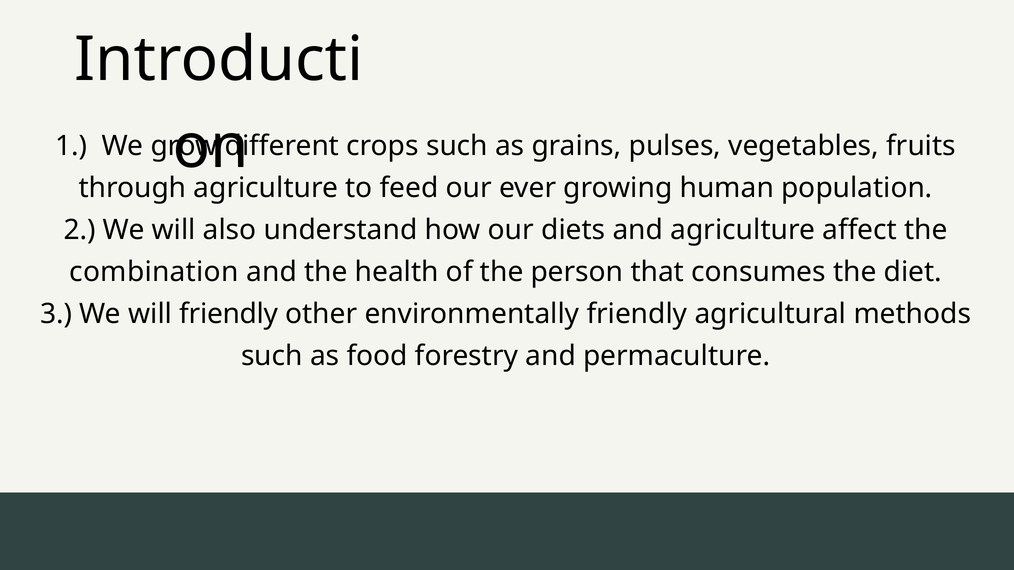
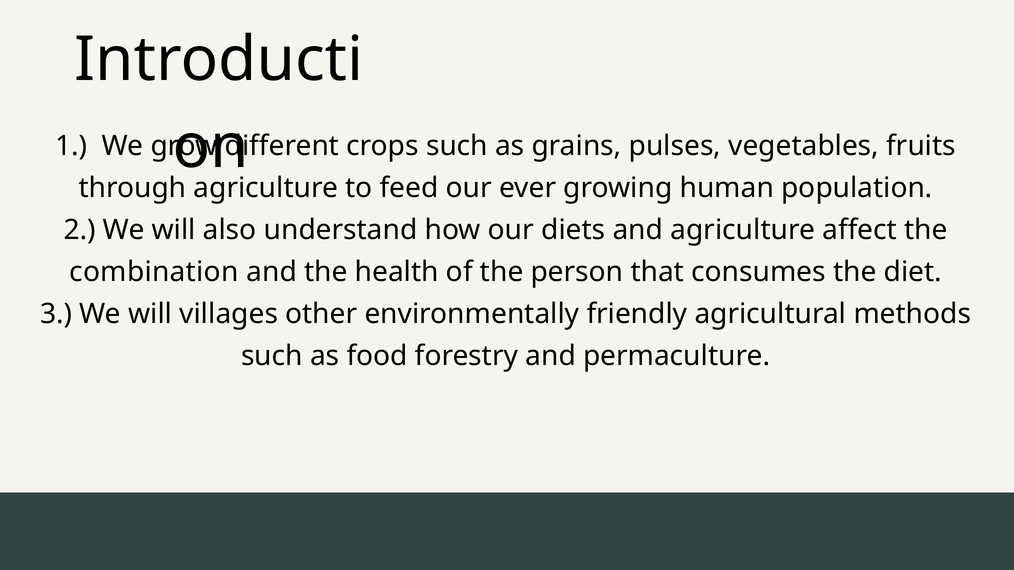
will friendly: friendly -> villages (229, 314)
